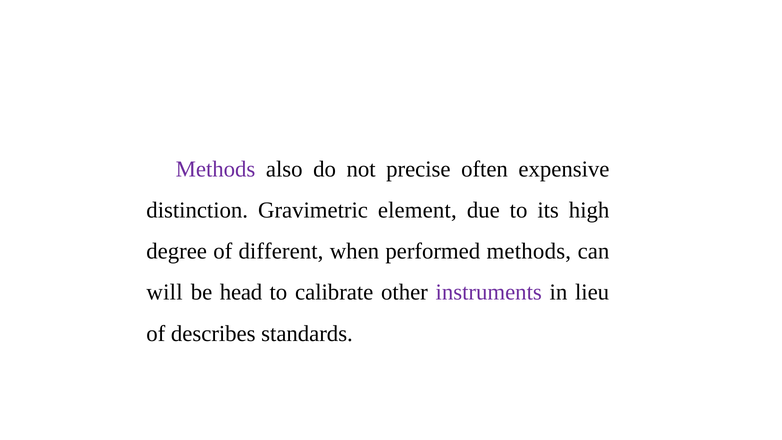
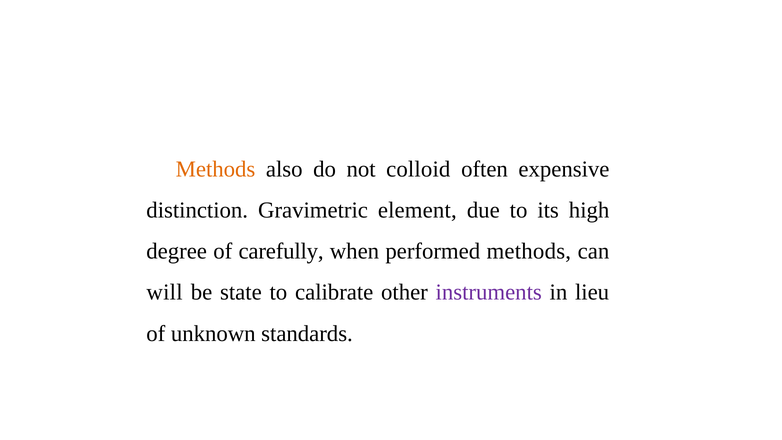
Methods colour: purple -> orange (216, 169)
precise: precise -> colloid (418, 169)
different: different -> carefully (281, 251)
head: head -> state (241, 292)
describes: describes -> unknown (213, 333)
